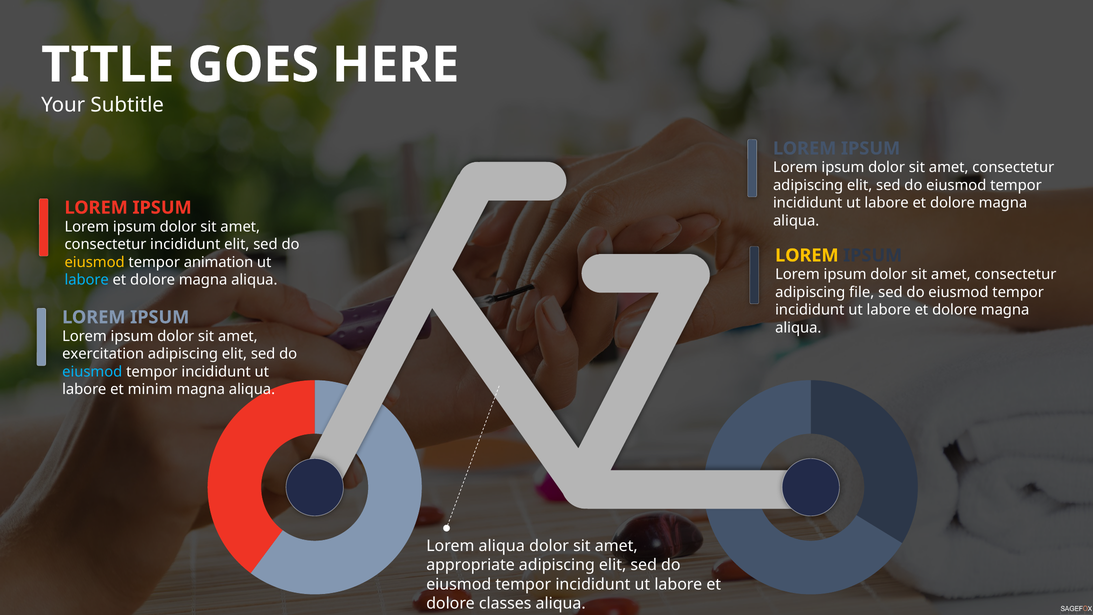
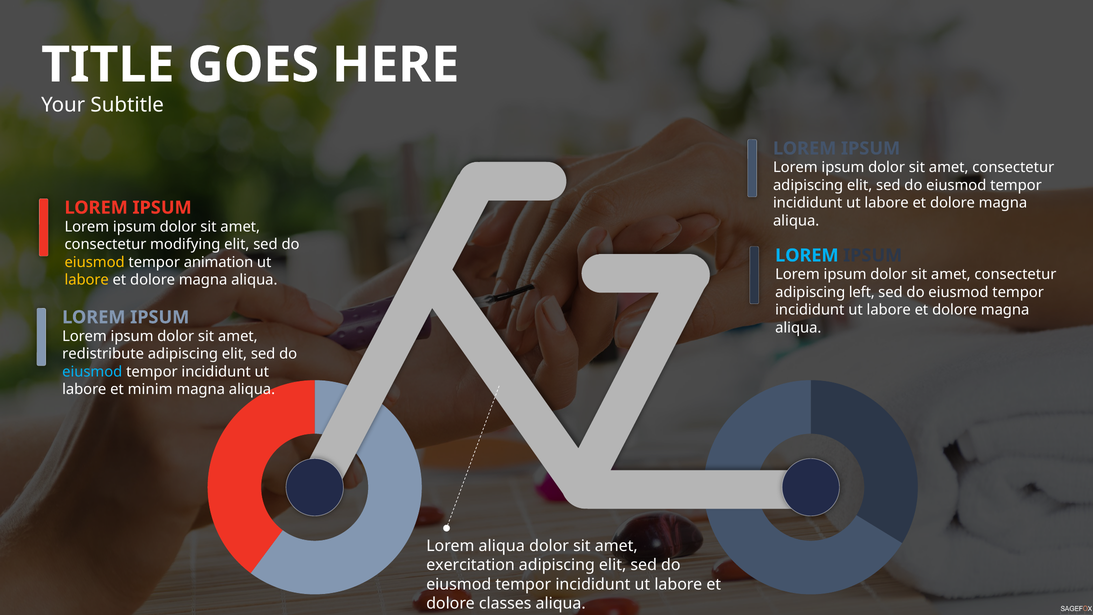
consectetur incididunt: incididunt -> modifying (185, 244)
LOREM colour: yellow -> light blue (807, 255)
labore colour: light blue -> yellow (87, 280)
file: file -> left (862, 292)
exercitation: exercitation -> redistribute (103, 354)
appropriate: appropriate -> exercitation (471, 565)
